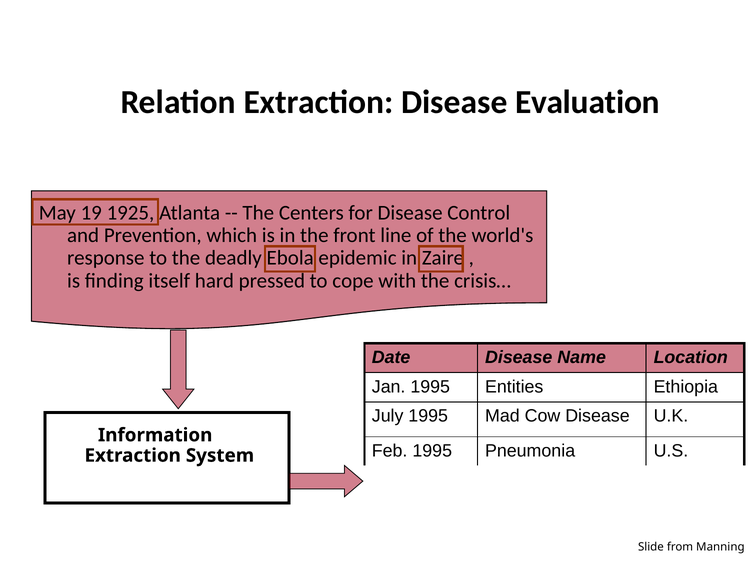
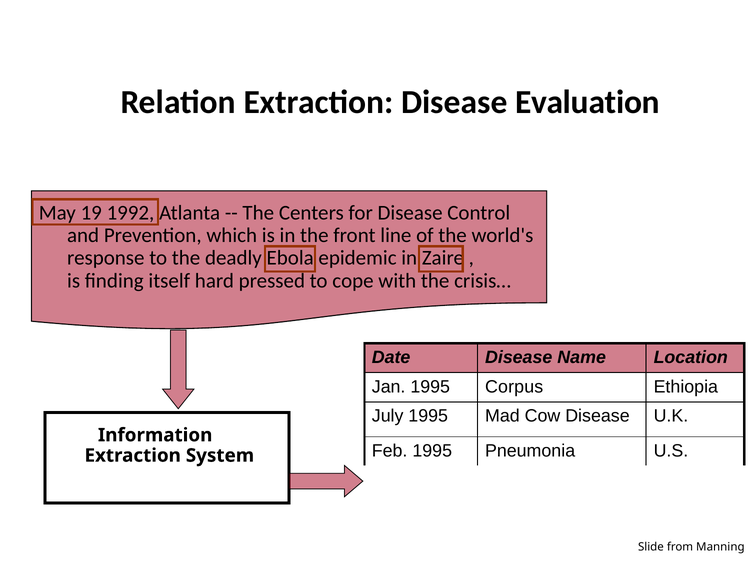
1925: 1925 -> 1992 (130, 212)
Entities: Entities -> Corpus (514, 386)
